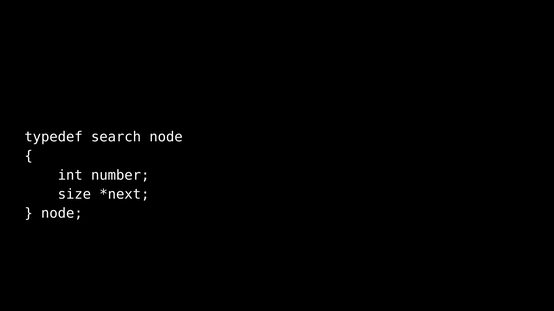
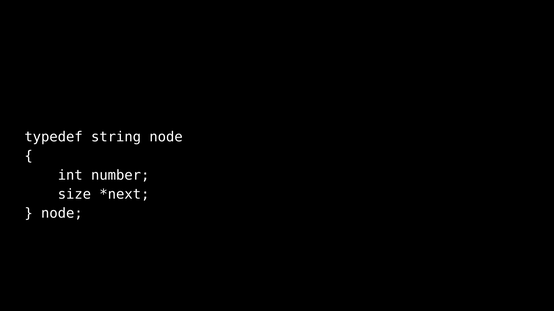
search: search -> string (116, 137)
